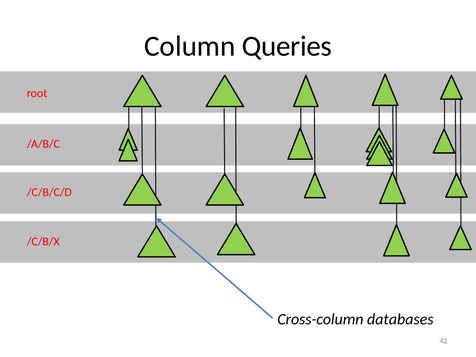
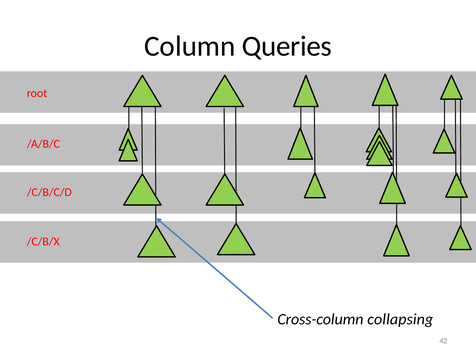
databases: databases -> collapsing (400, 319)
